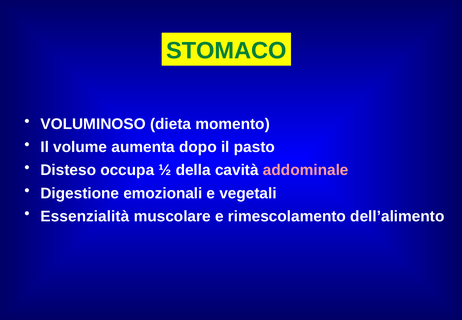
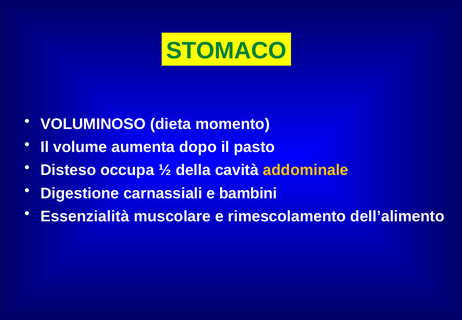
addominale colour: pink -> yellow (306, 170)
emozionali: emozionali -> carnassiali (163, 193)
vegetali: vegetali -> bambini (248, 193)
